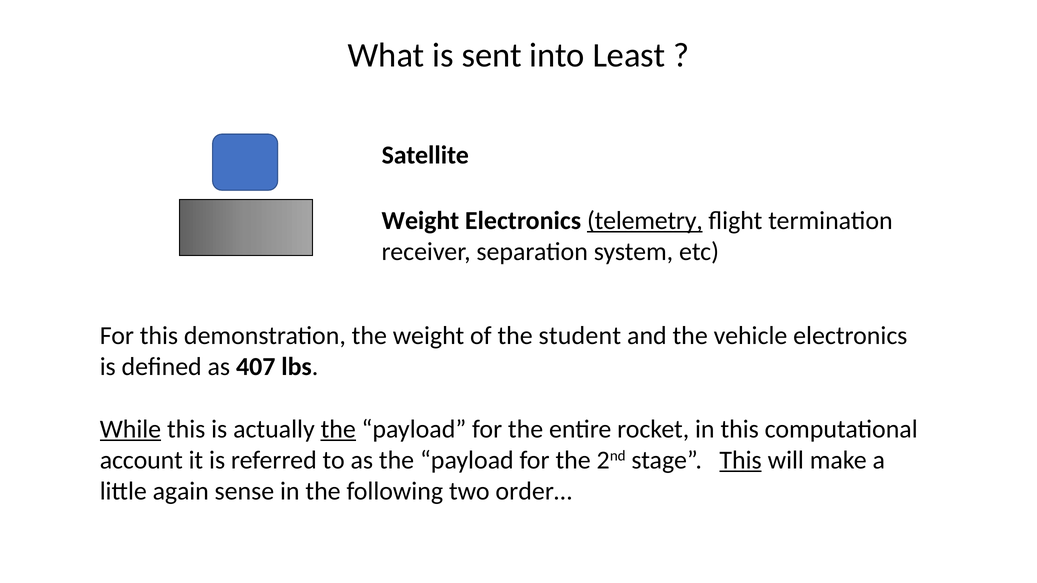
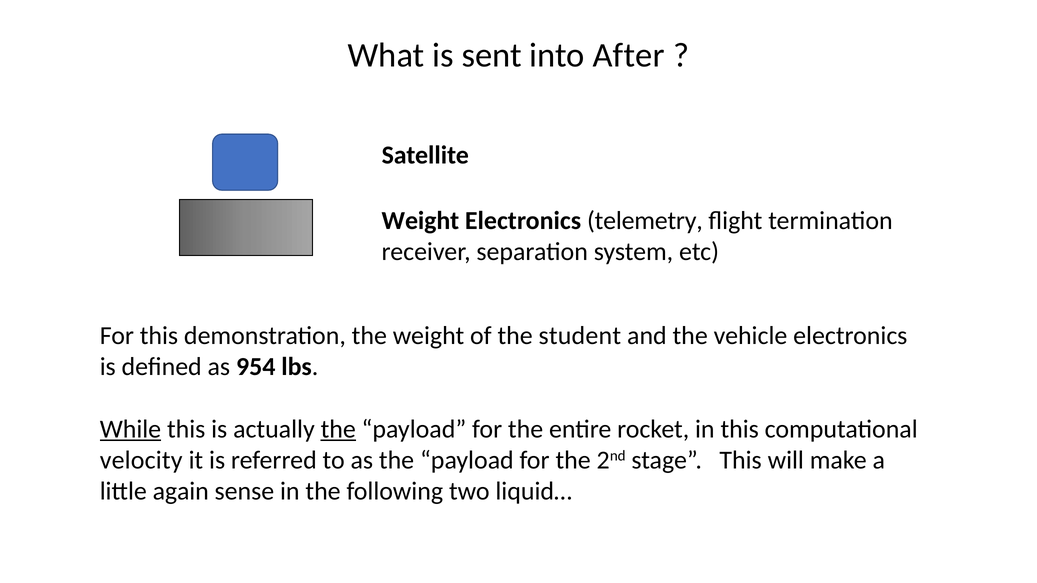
Least: Least -> After (629, 56)
telemetry underline: present -> none (645, 221)
407: 407 -> 954 (256, 367)
account: account -> velocity (141, 460)
This underline: present -> none (741, 460)
order…: order… -> liquid… (534, 491)
